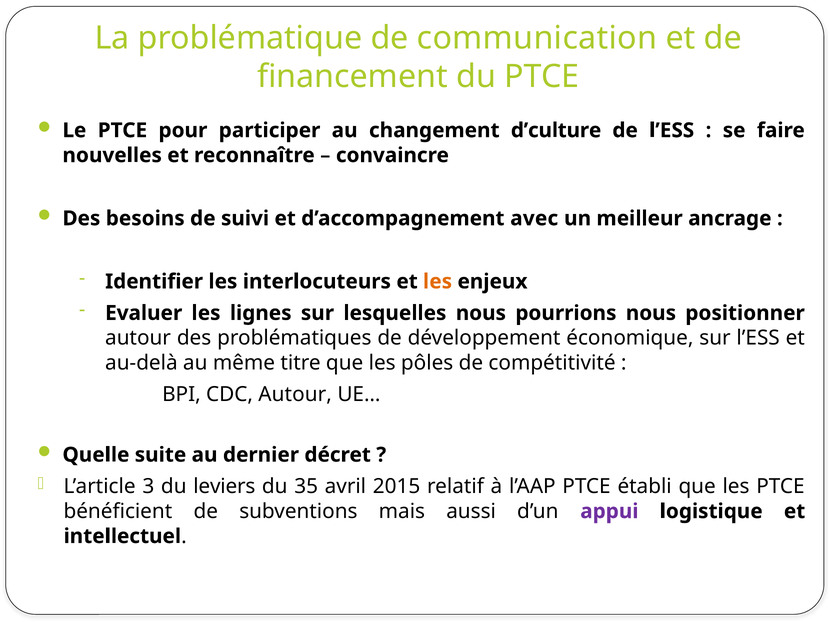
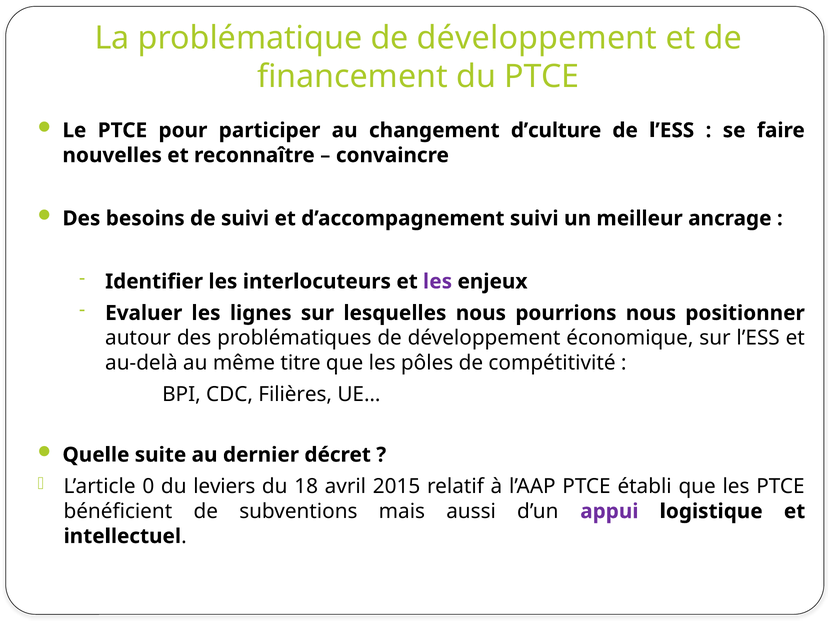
problématique de communication: communication -> développement (537, 38)
d’accompagnement avec: avec -> suivi (534, 218)
les colour: orange -> purple (438, 281)
CDC Autour: Autour -> Filières (295, 394)
3: 3 -> 0 (148, 486)
35: 35 -> 18 (306, 486)
